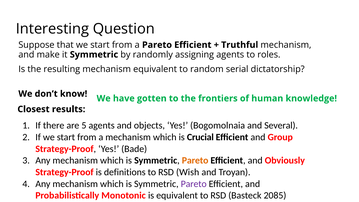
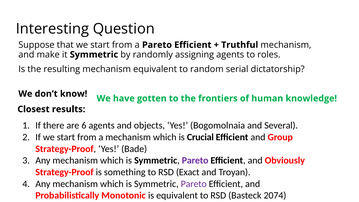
5: 5 -> 6 (84, 125)
Pareto colour: orange -> purple (195, 160)
definitions: definitions -> something (125, 172)
Wish: Wish -> Exact (188, 172)
2085: 2085 -> 2074 (275, 195)
